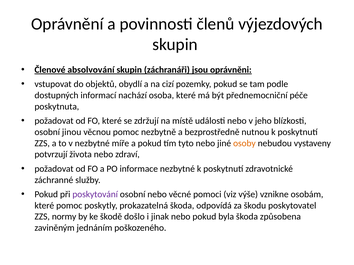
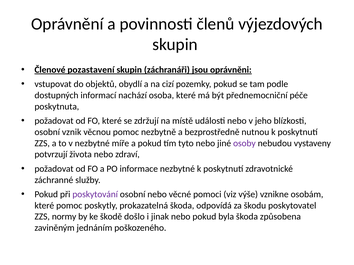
absolvování: absolvování -> pozastavení (91, 70)
jinou: jinou -> vznik (72, 132)
osoby colour: orange -> purple (244, 144)
